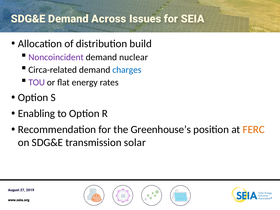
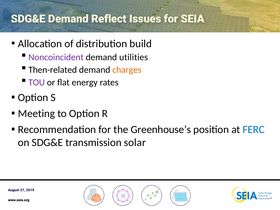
Across: Across -> Reflect (109, 19)
nuclear: nuclear -> utilities (134, 57)
Circa-related: Circa-related -> Then-related (53, 70)
charges colour: blue -> orange (127, 70)
Enabling: Enabling -> Meeting (36, 114)
FERC colour: orange -> blue (254, 130)
